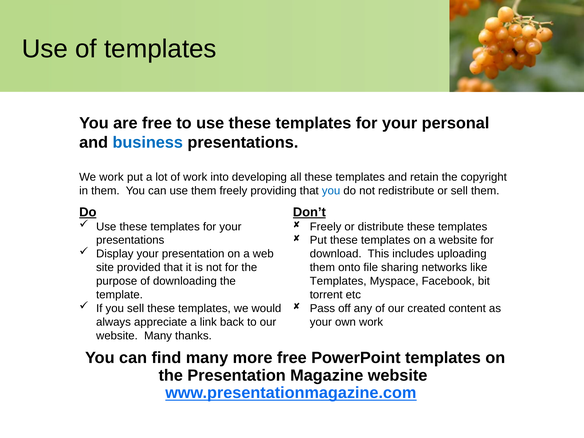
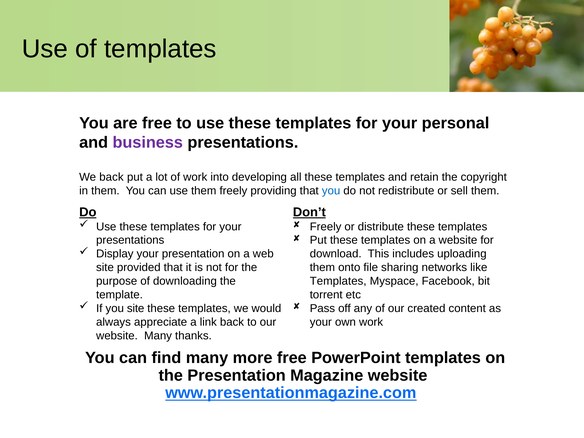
business colour: blue -> purple (148, 143)
We work: work -> back (111, 177)
you sell: sell -> site (136, 308)
